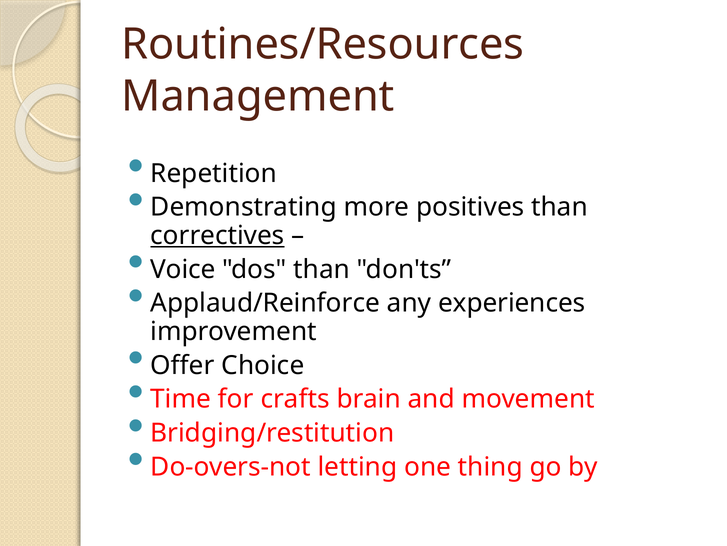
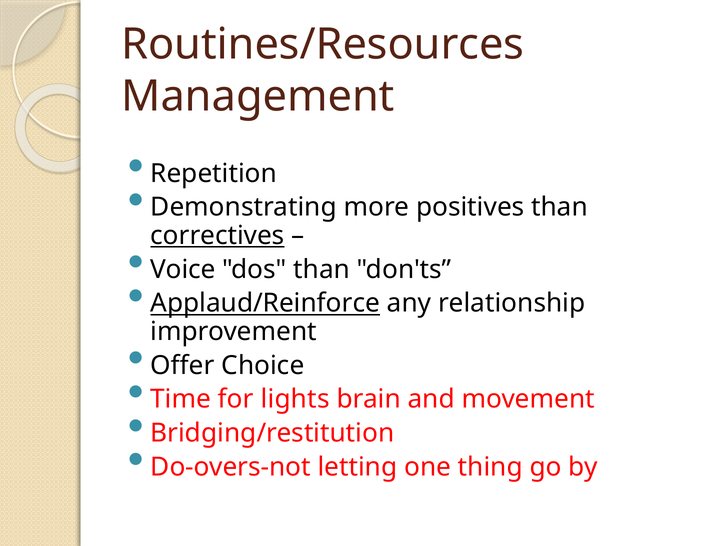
Applaud/Reinforce underline: none -> present (265, 303)
experiences: experiences -> relationship (512, 303)
crafts: crafts -> lights (295, 399)
